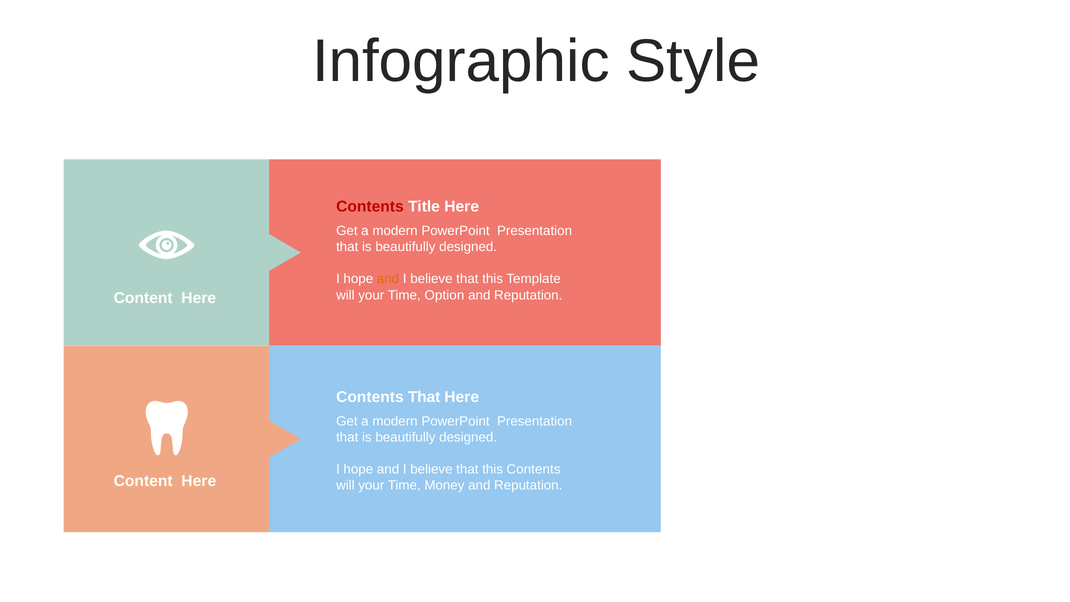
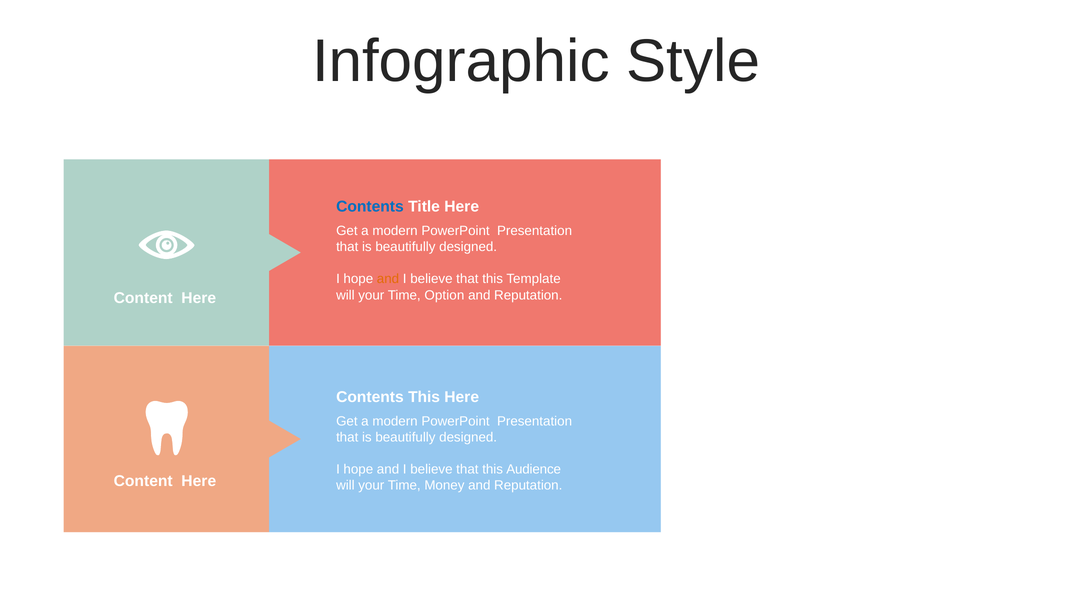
Contents colour: red -> blue (370, 207)
Contents That: That -> This (424, 397)
this Contents: Contents -> Audience (534, 469)
